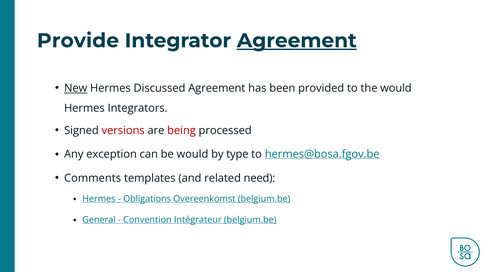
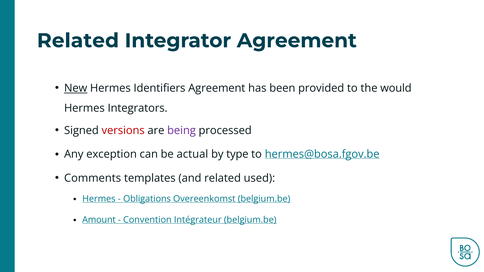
Provide: Provide -> Related (78, 41)
Agreement underline: present -> none (297, 41)
Discussed: Discussed -> Identifiers (159, 88)
being colour: red -> purple (182, 131)
be would: would -> actual (192, 154)
need: need -> used (259, 178)
General: General -> Amount (99, 220)
